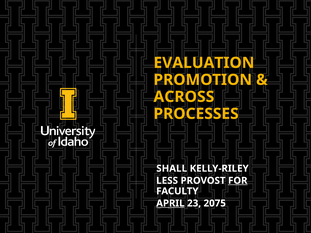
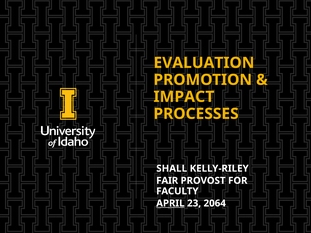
ACROSS: ACROSS -> IMPACT (184, 97)
LESS: LESS -> FAIR (167, 181)
FOR underline: present -> none (238, 181)
2075: 2075 -> 2064 (215, 203)
